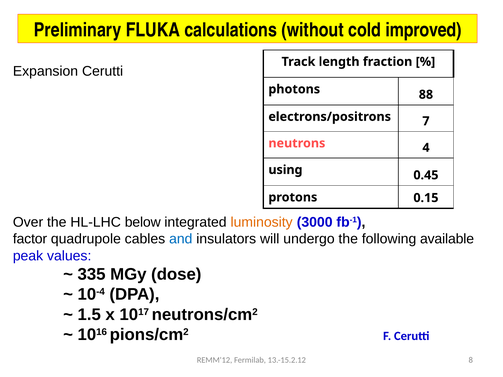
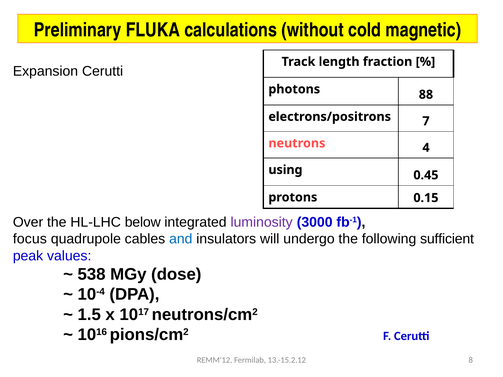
improved: improved -> magnetic (423, 30)
luminosity colour: orange -> purple (262, 222)
factor: factor -> focus (30, 239)
available: available -> sufficient (447, 239)
335: 335 -> 538 (92, 275)
